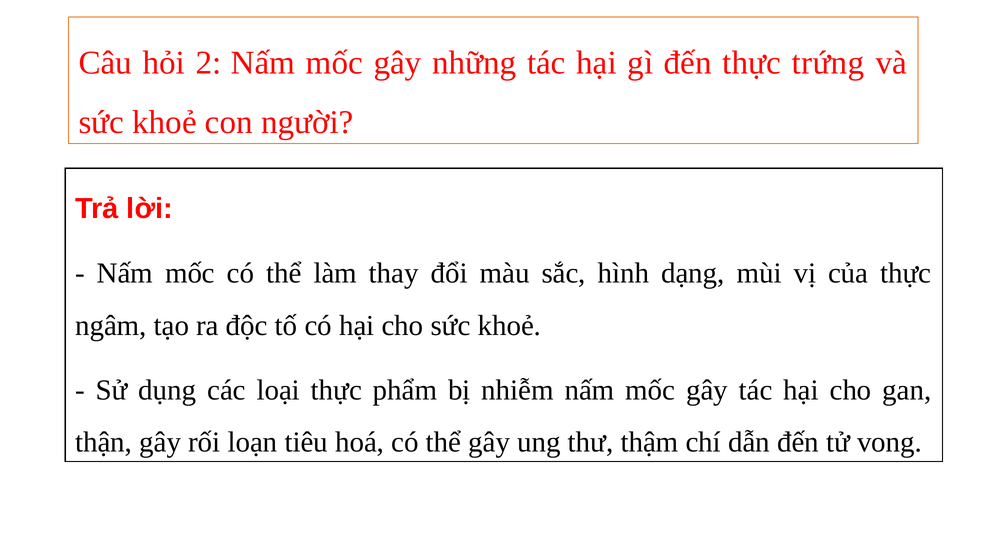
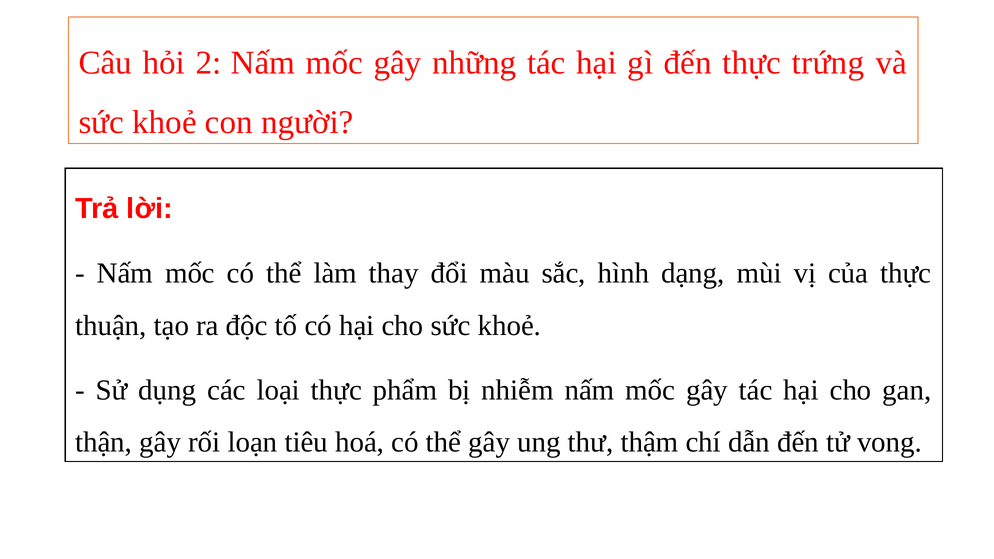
ngâm: ngâm -> thuận (111, 326)
